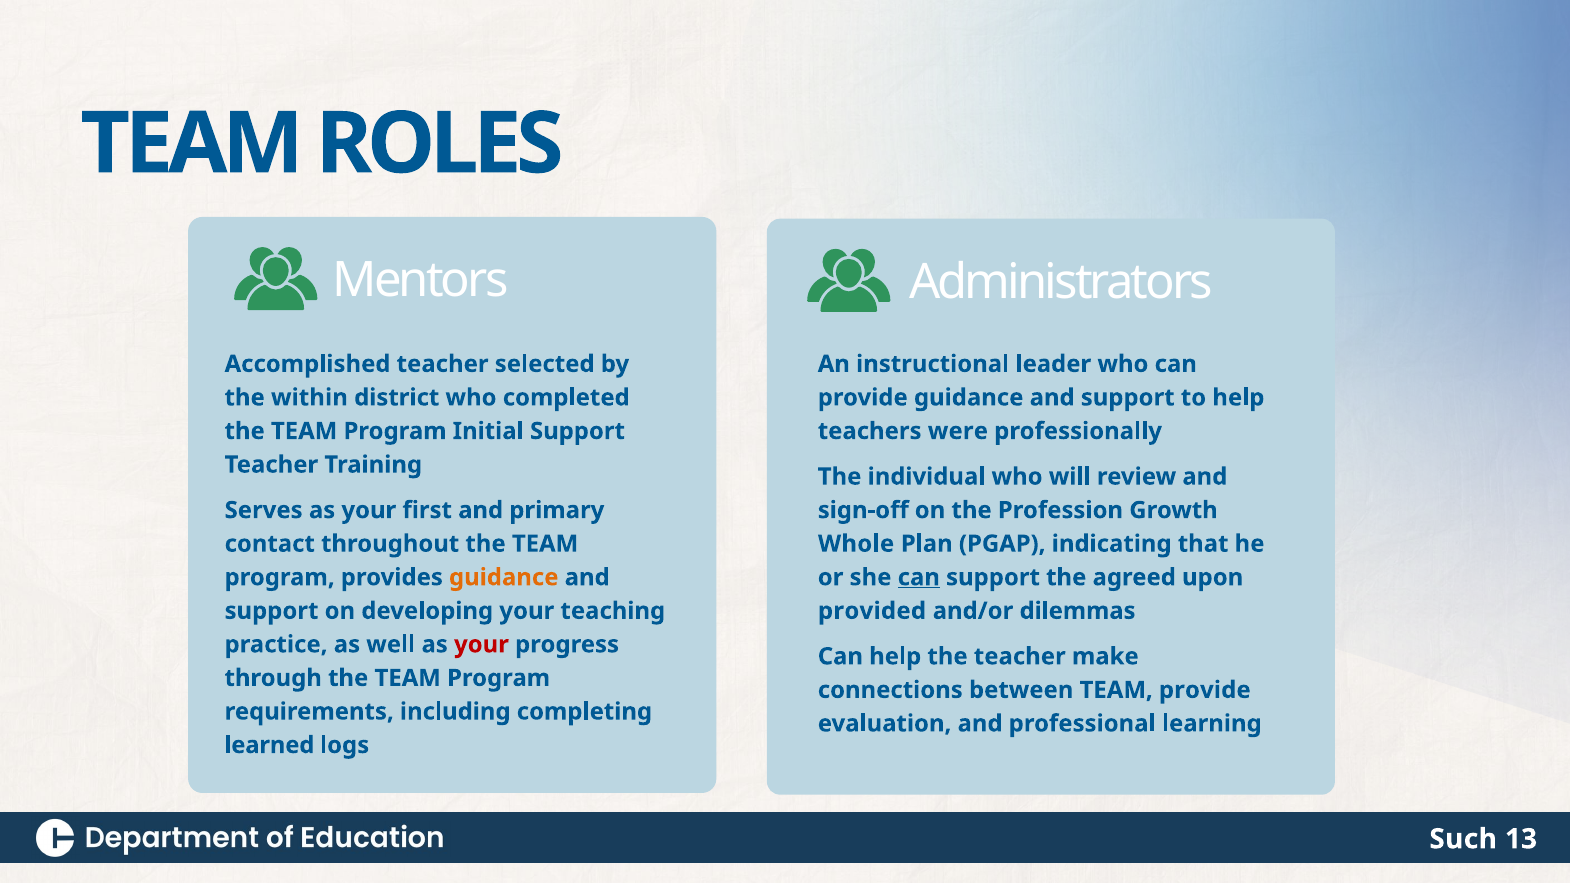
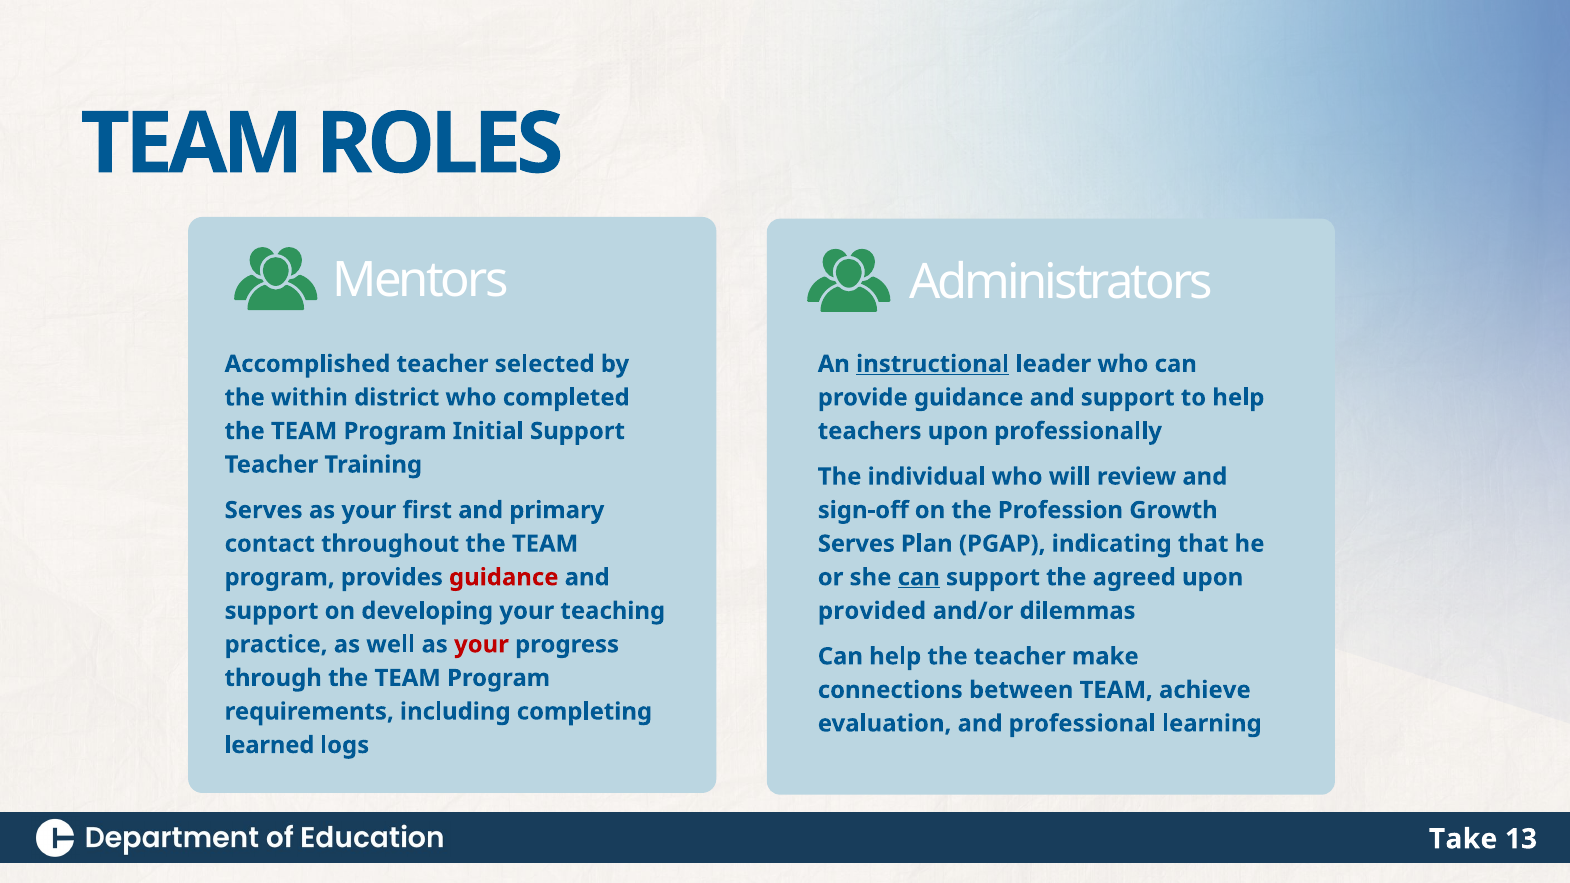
instructional underline: none -> present (933, 364)
teachers were: were -> upon (958, 431)
Whole: Whole -> Serves (856, 544)
guidance colour: orange -> red (504, 577)
TEAM provide: provide -> achieve (1205, 690)
Such: Such -> Take (1463, 839)
